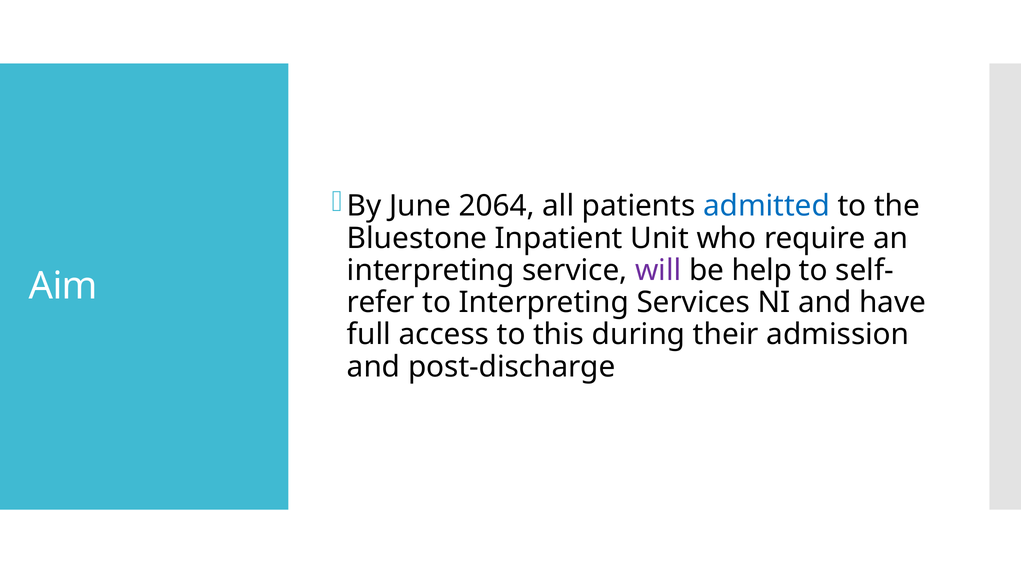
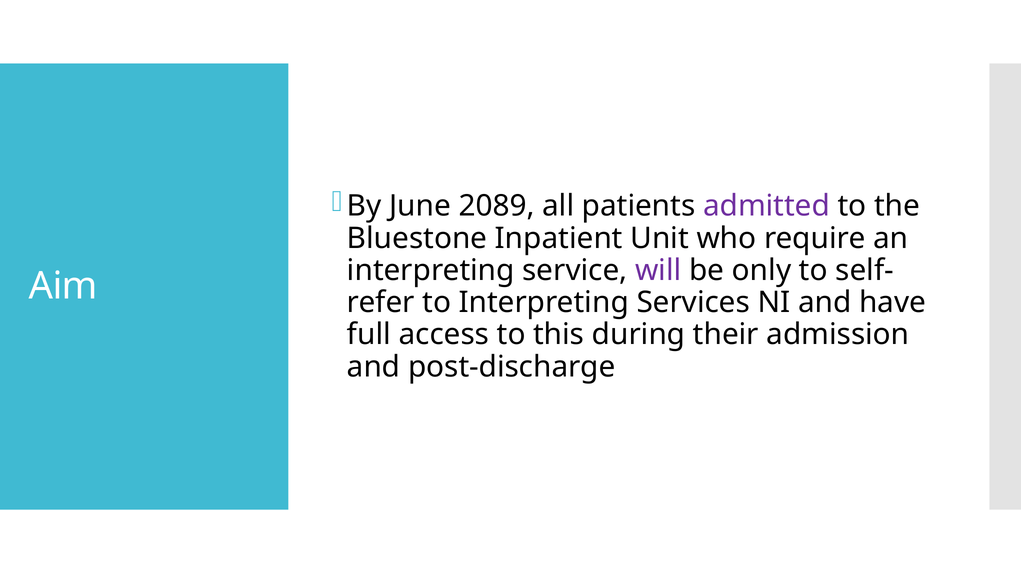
2064: 2064 -> 2089 (497, 206)
admitted colour: blue -> purple (767, 206)
help: help -> only (762, 270)
